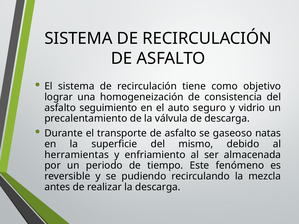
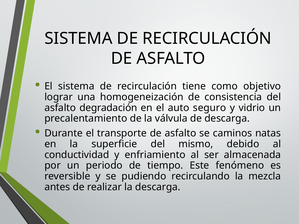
seguimiento: seguimiento -> degradación (108, 108)
gaseoso: gaseoso -> caminos (232, 133)
herramientas: herramientas -> conductividad (77, 155)
